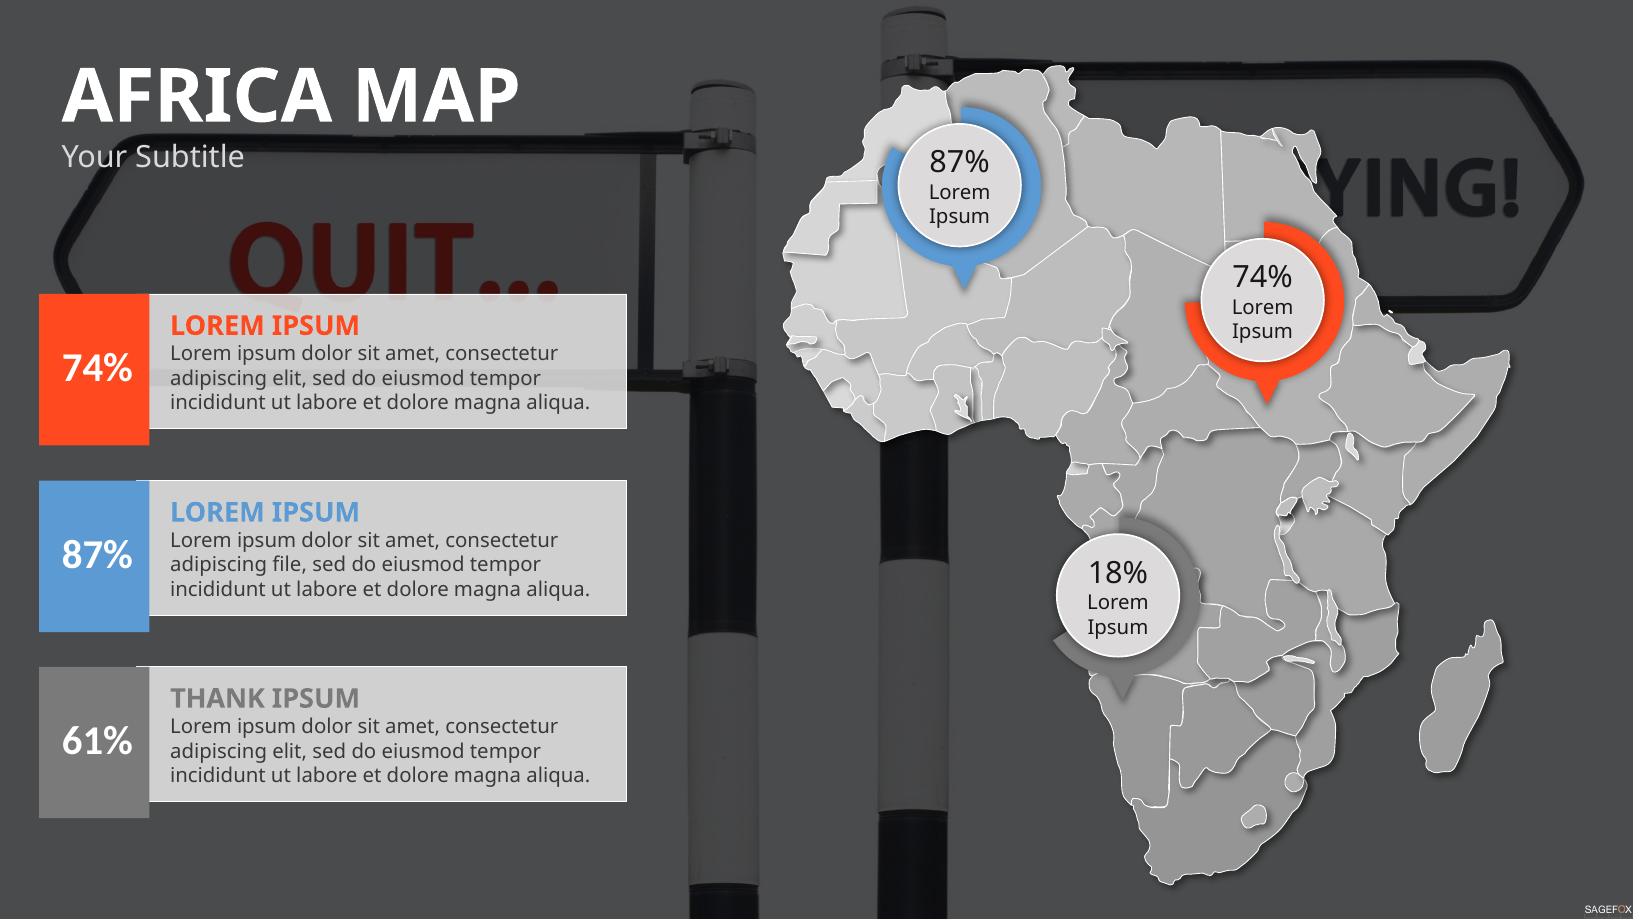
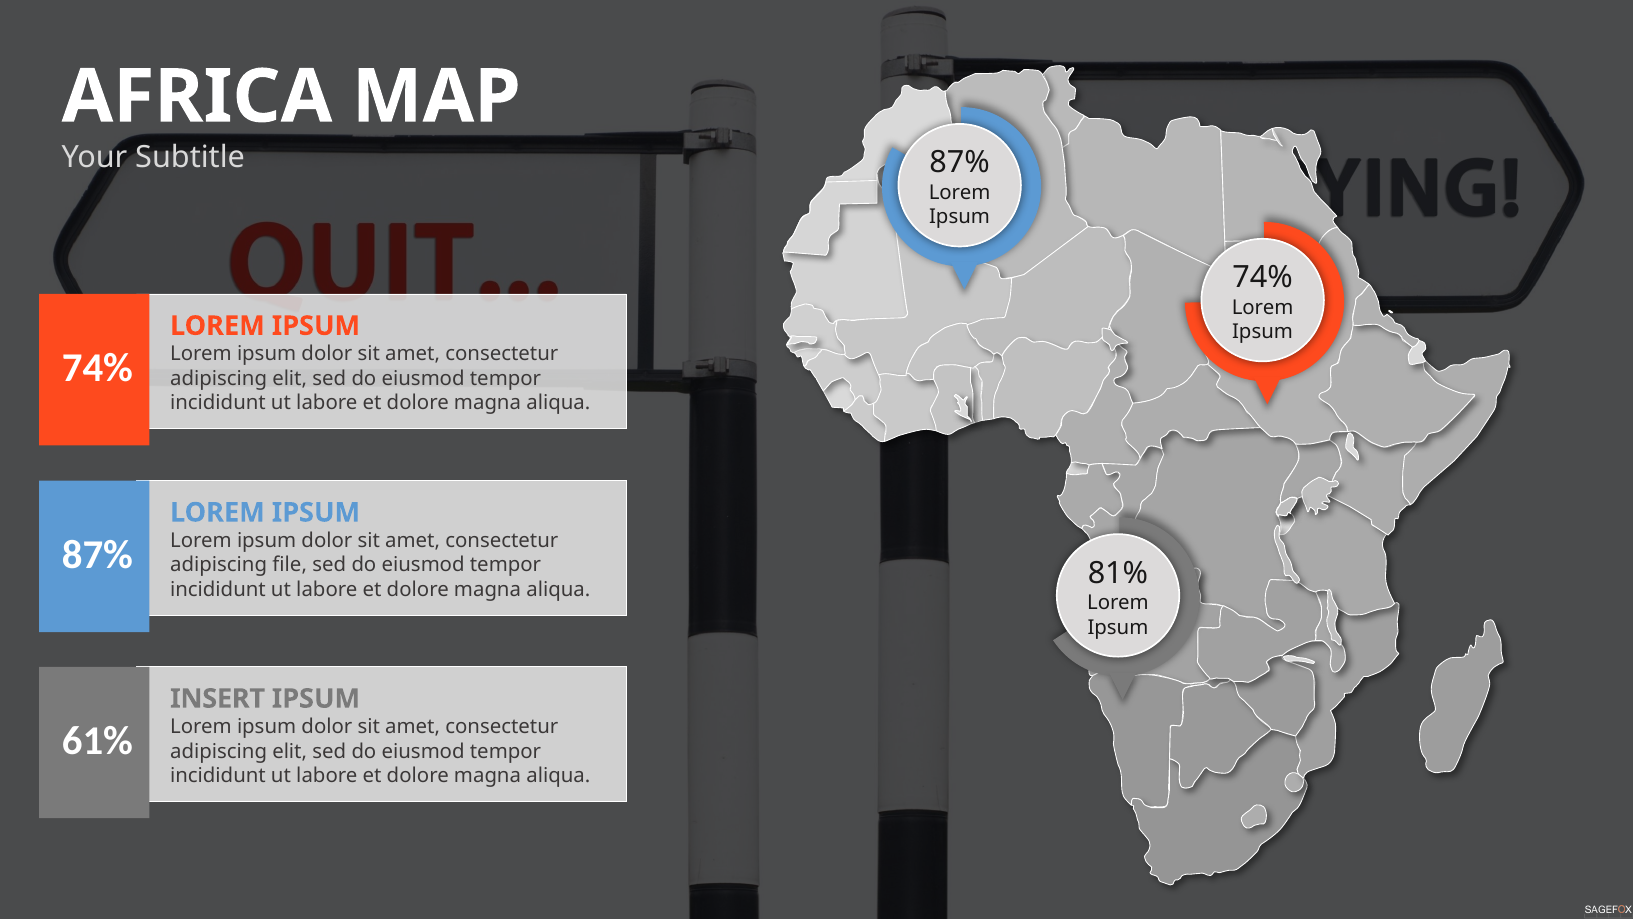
18%: 18% -> 81% (1118, 573)
THANK: THANK -> INSERT (218, 698)
